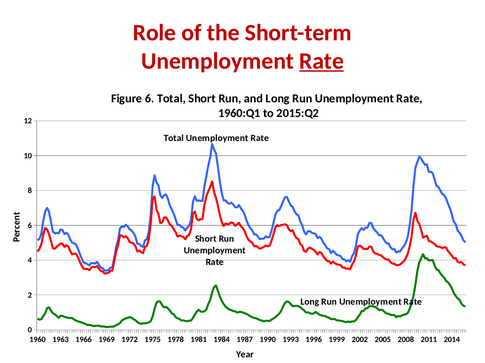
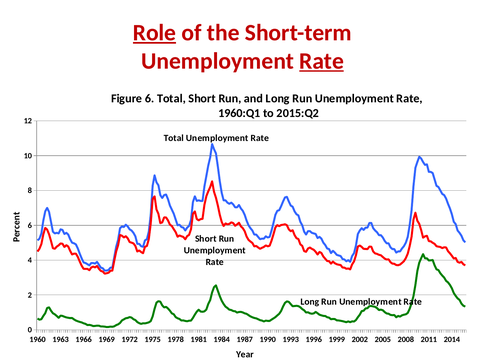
Role underline: none -> present (154, 33)
